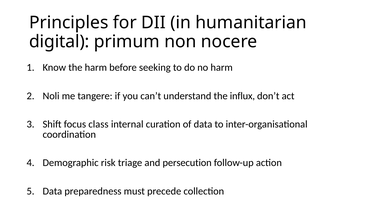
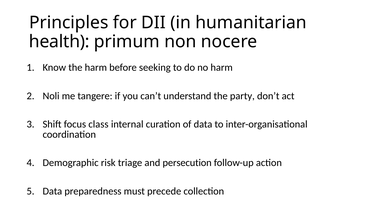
digital: digital -> health (59, 41)
influx: influx -> party (242, 96)
